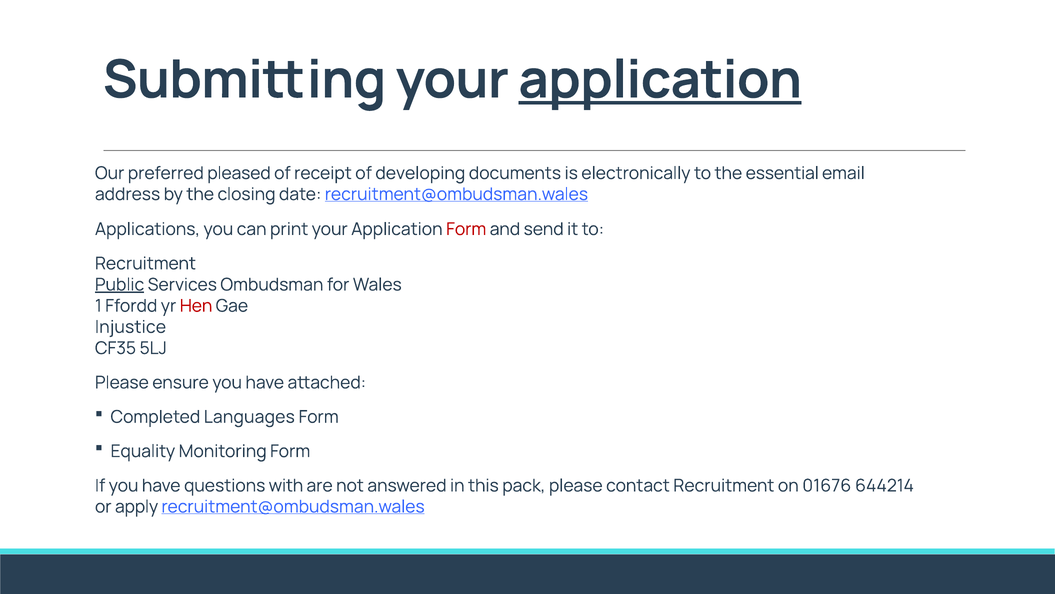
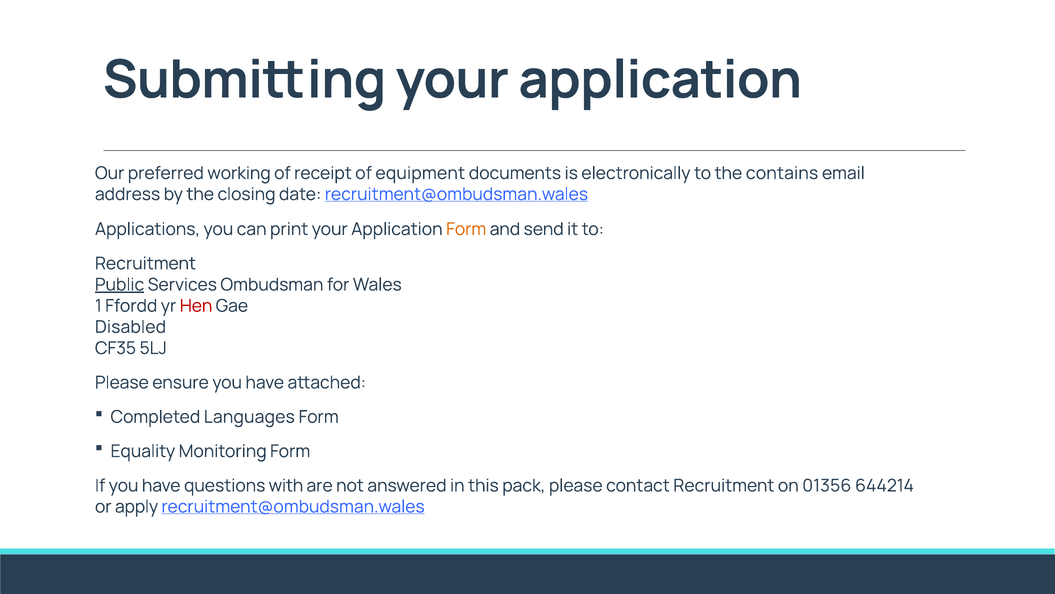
application underline: present -> none (660, 80)
pleased: pleased -> working (239, 173)
developing: developing -> equipment (420, 173)
essential: essential -> contains (782, 173)
Form colour: red -> orange (466, 229)
Injustice: Injustice -> Disabled (131, 327)
01676: 01676 -> 01356 (827, 485)
